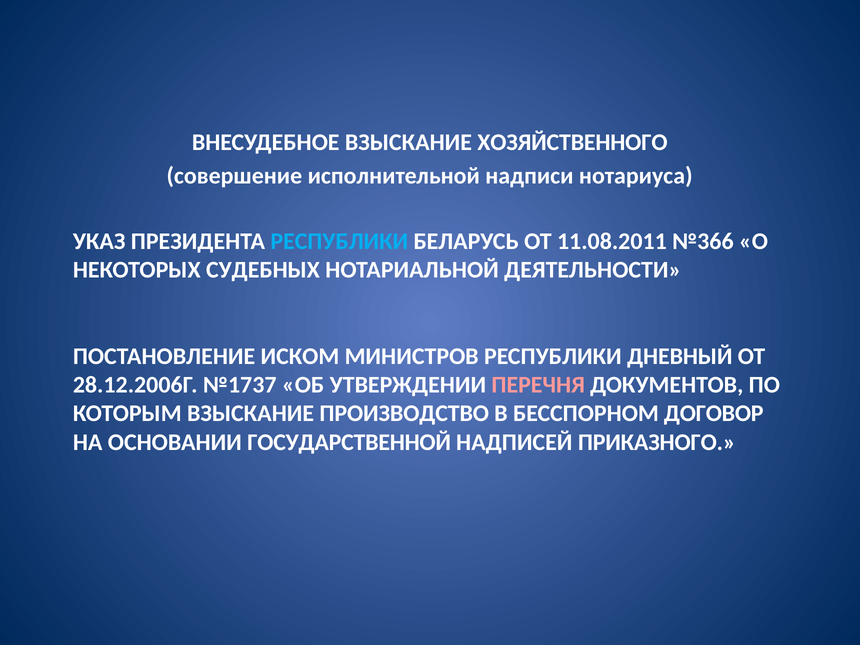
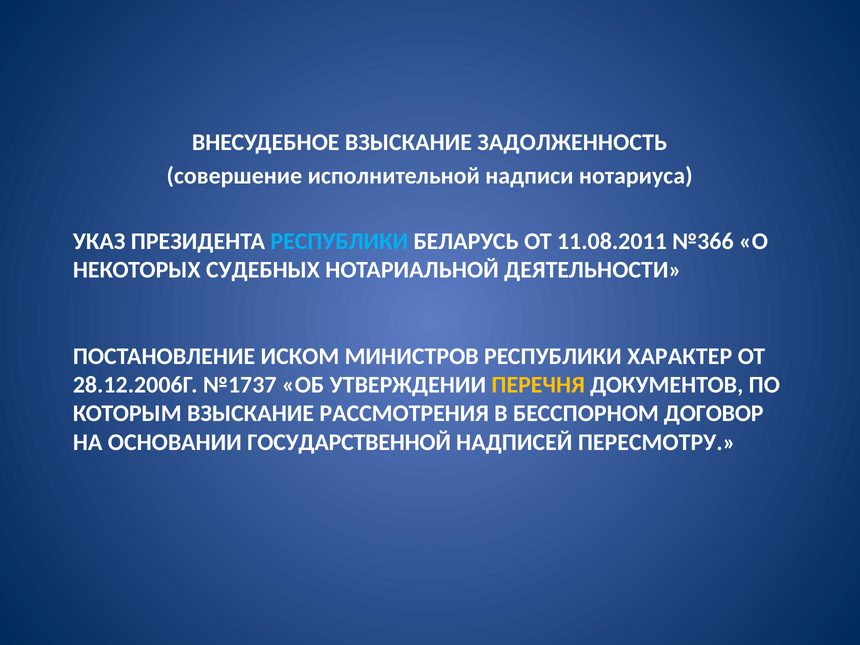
ХОЗЯЙСТВЕННОГО: ХОЗЯЙСТВЕННОГО -> ЗАДОЛЖЕННОСТЬ (572, 142)
ДНЕВНЫЙ: ДНЕВНЫЙ -> ХАРАКТЕР (680, 356)
ПЕРЕЧНЯ colour: pink -> yellow (538, 385)
ПРОИЗВОДСТВО: ПРОИЗВОДСТВО -> РАССМОТРЕНИЯ (404, 414)
ПРИКАЗНОГО: ПРИКАЗНОГО -> ПЕРЕСМОТРУ (657, 442)
